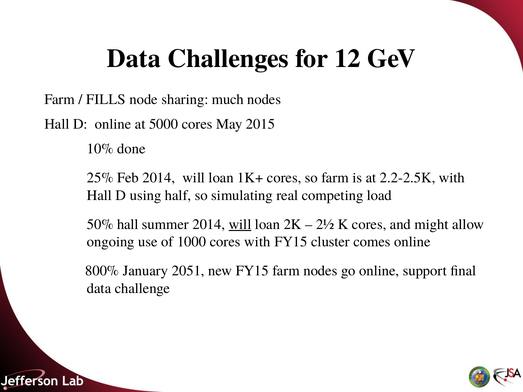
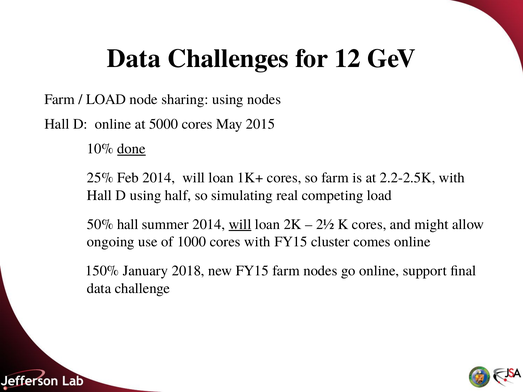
FILLS: FILLS -> LOAD (106, 100)
sharing much: much -> using (228, 100)
done underline: none -> present (131, 149)
800%: 800% -> 150% (102, 271)
2051: 2051 -> 2018 (188, 271)
